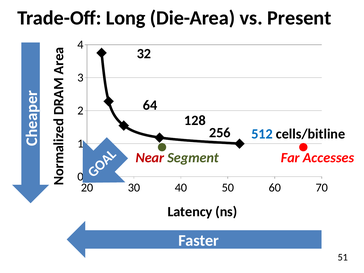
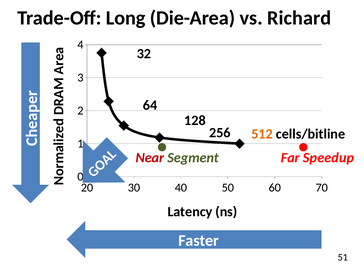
Present: Present -> Richard (299, 18)
512 colour: blue -> orange (262, 134)
Accesses: Accesses -> Speedup (329, 158)
